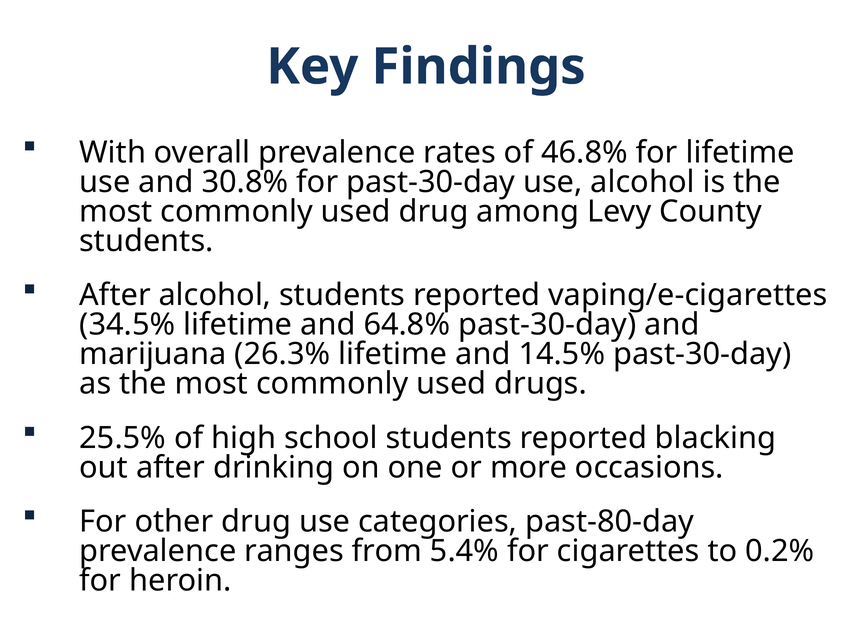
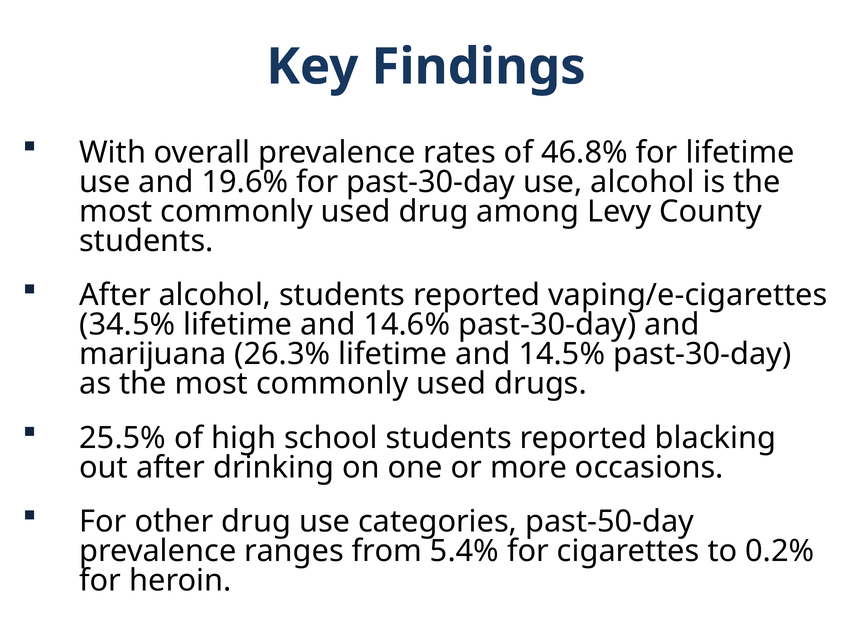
30.8%: 30.8% -> 19.6% (245, 182)
64.8%: 64.8% -> 14.6% (407, 325)
past-80-day: past-80-day -> past-50-day (610, 522)
